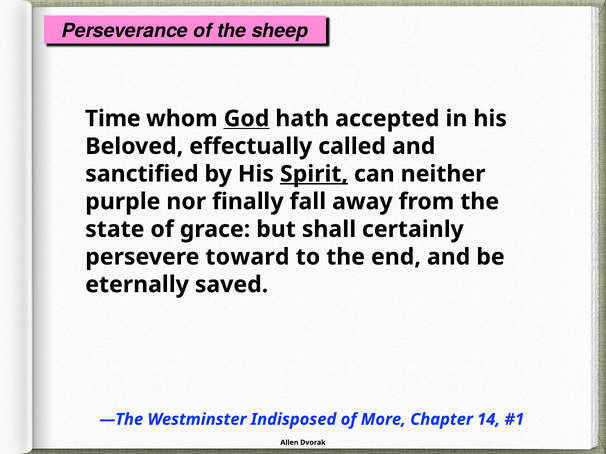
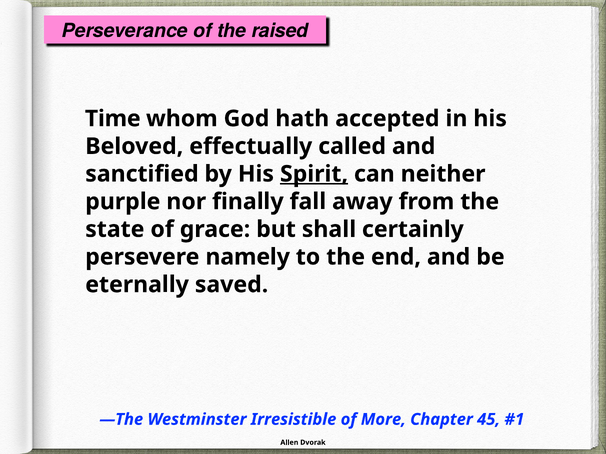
sheep: sheep -> raised (280, 31)
God underline: present -> none (247, 119)
toward: toward -> namely (248, 257)
Indisposed: Indisposed -> Irresistible (294, 420)
14: 14 -> 45 (489, 420)
